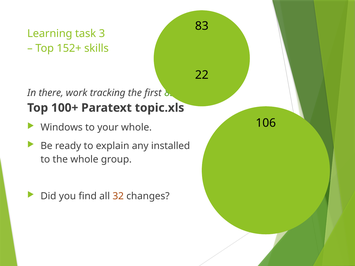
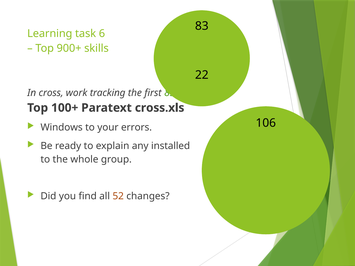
3: 3 -> 6 (102, 33)
152+: 152+ -> 900+ (69, 48)
there: there -> cross (51, 93)
topic.xls: topic.xls -> cross.xls (160, 108)
your whole: whole -> errors (137, 128)
32: 32 -> 52 (118, 196)
